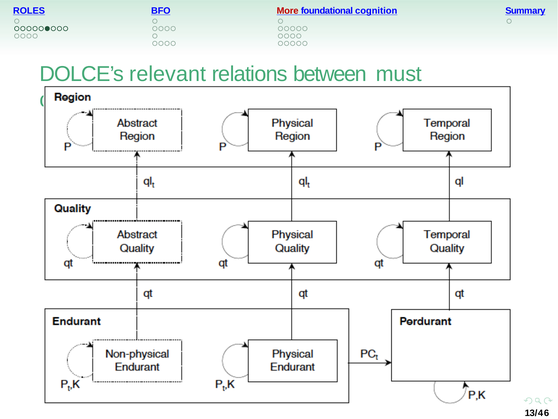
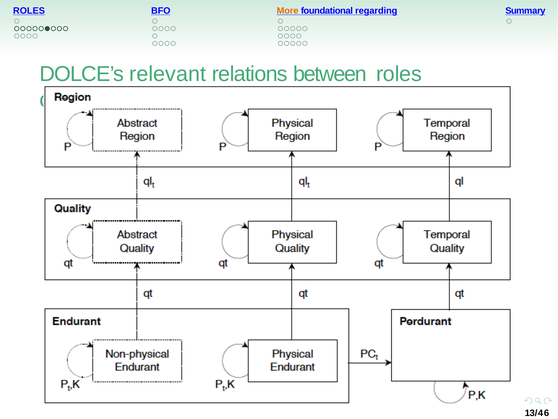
More colour: red -> orange (288, 11)
cognition: cognition -> regarding (376, 11)
between must: must -> roles (399, 74)
